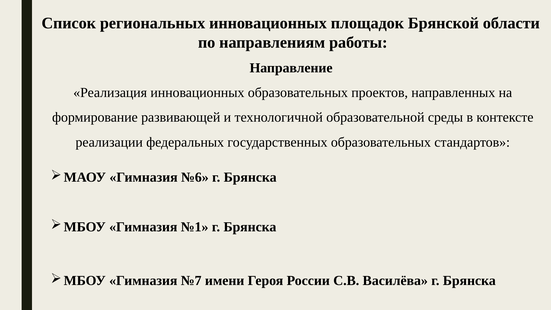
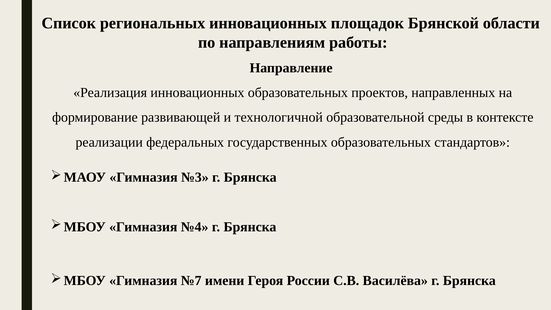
№6: №6 -> №3 (195, 177)
№1: №1 -> №4 (195, 227)
